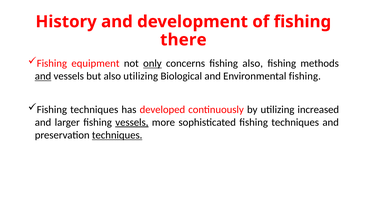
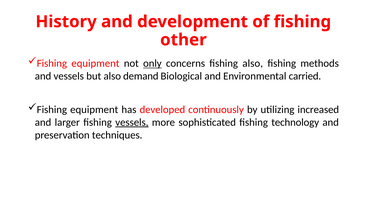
there: there -> other (183, 40)
and underline: present -> none (43, 76)
also utilizing: utilizing -> demand (141, 76)
Environmental fishing: fishing -> carried (305, 76)
techniques: techniques -> equipment (94, 110)
sophisticated fishing techniques: techniques -> technology (295, 123)
techniques underline: present -> none (117, 135)
